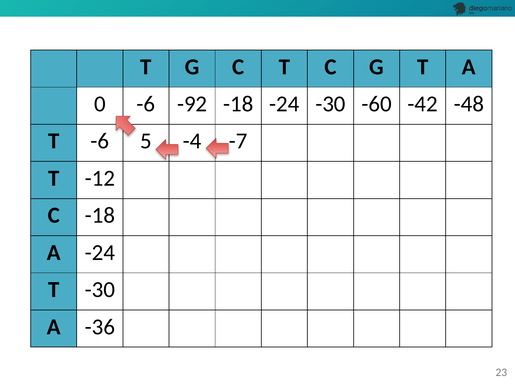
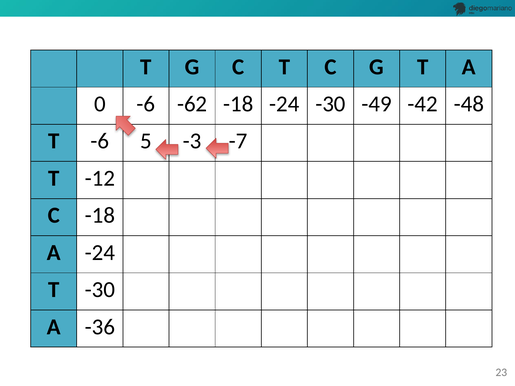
-92: -92 -> -62 (192, 104)
-60: -60 -> -49 (377, 104)
-4: -4 -> -3 (192, 141)
